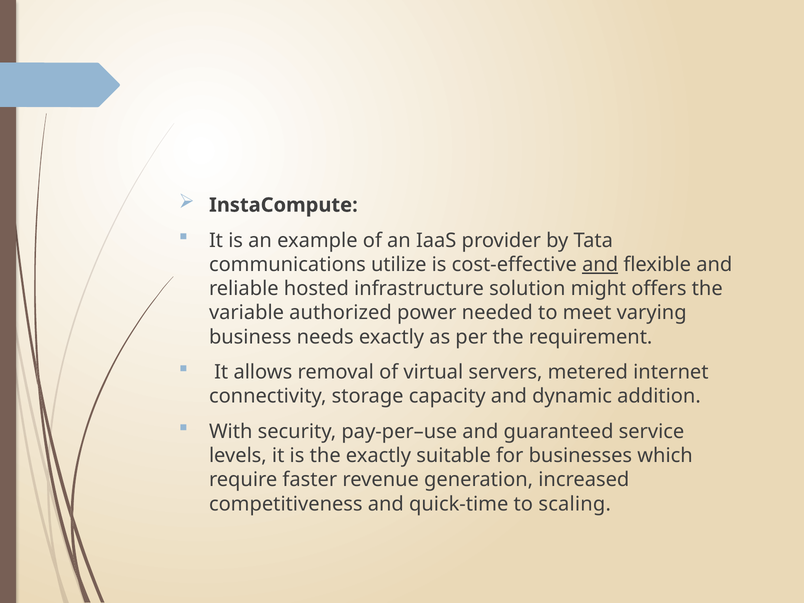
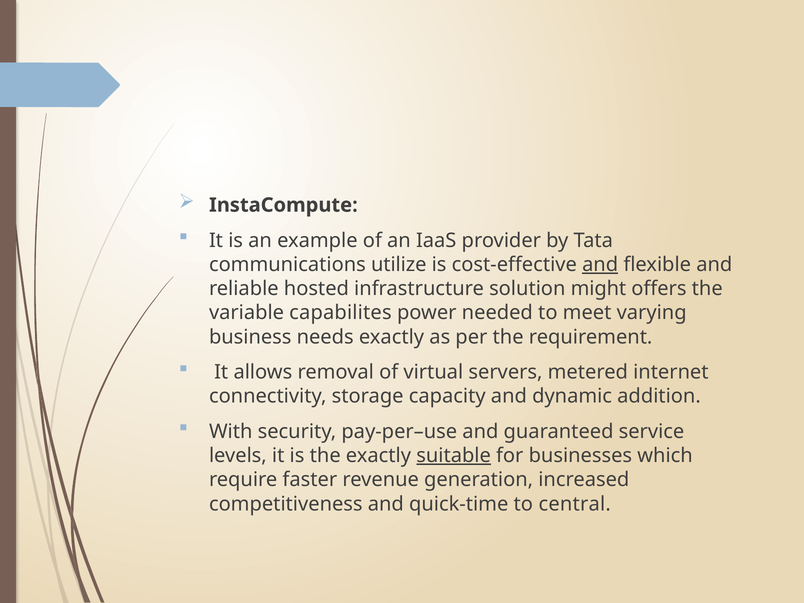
authorized: authorized -> capabilites (340, 313)
suitable underline: none -> present (454, 456)
scaling: scaling -> central (575, 504)
